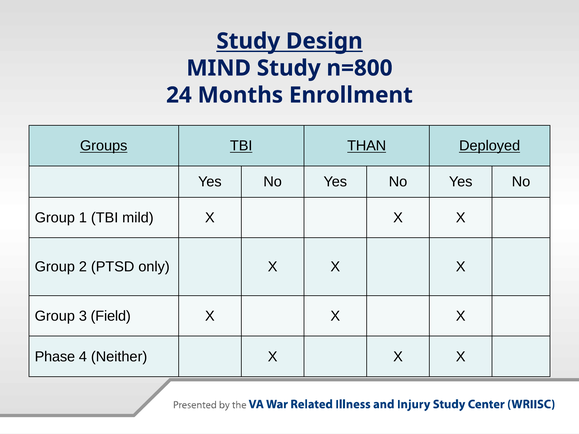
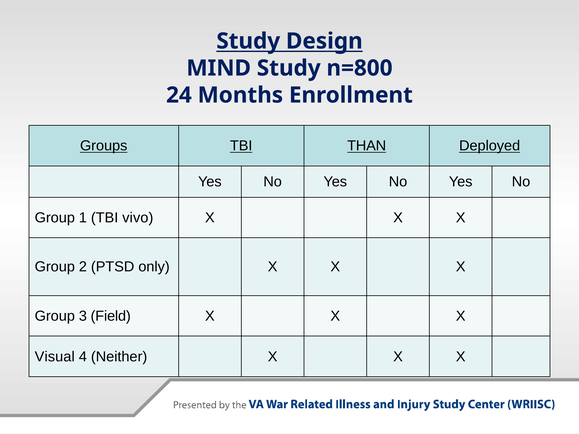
mild: mild -> vivo (138, 218)
Phase: Phase -> Visual (55, 357)
